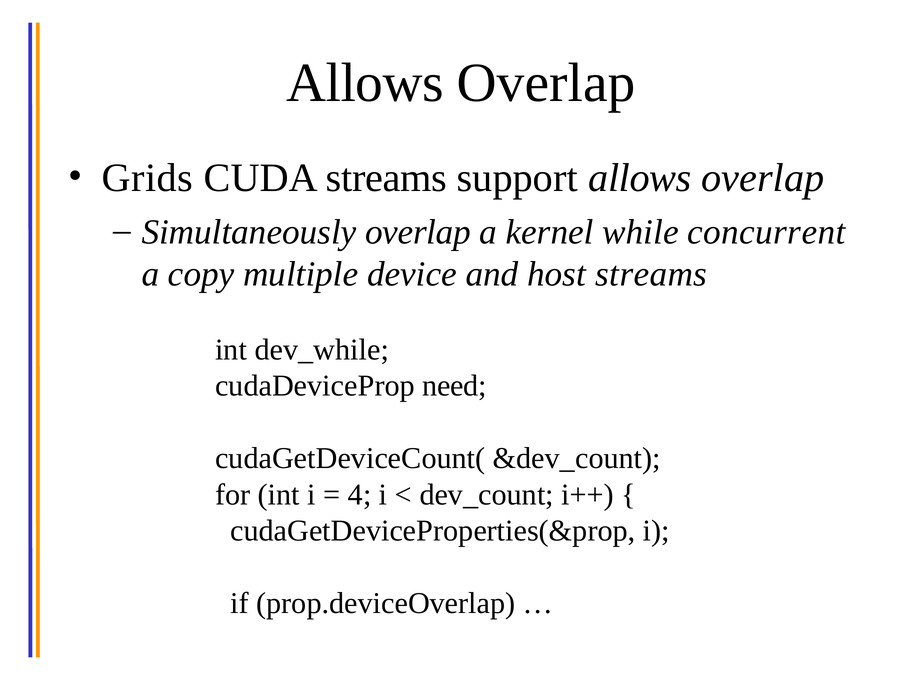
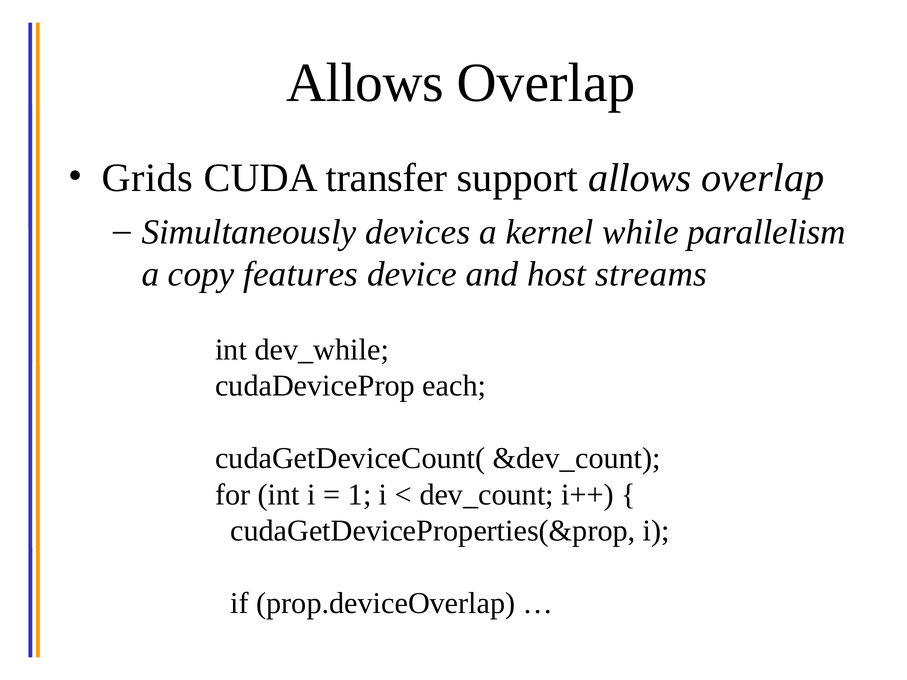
CUDA streams: streams -> transfer (386, 178)
Simultaneously overlap: overlap -> devices (418, 232)
concurrent: concurrent -> parallelism (767, 232)
multiple: multiple -> features (301, 274)
need: need -> each (454, 386)
4: 4 -> 1 (360, 495)
